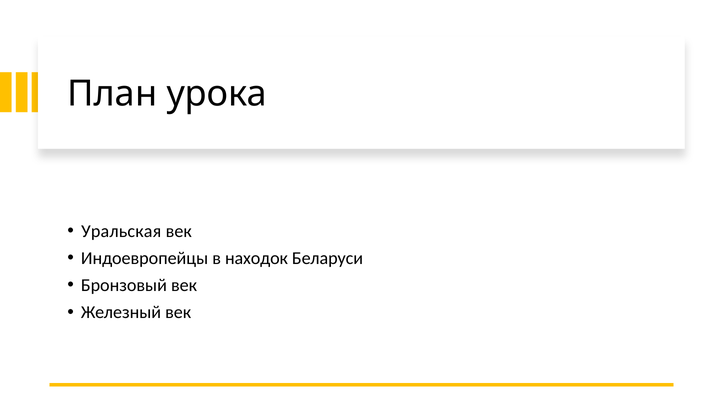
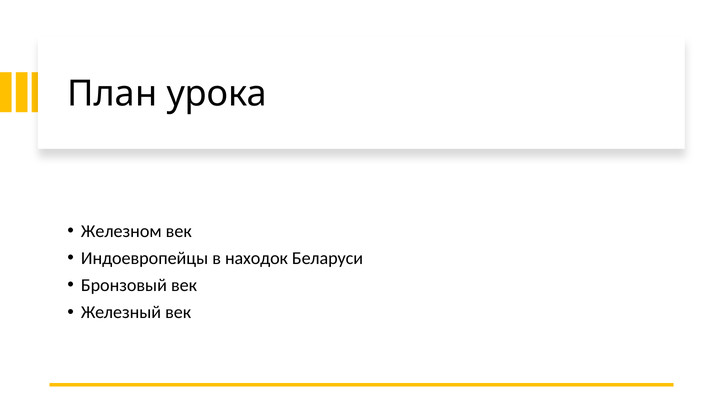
Уральская: Уральская -> Железном (121, 231)
